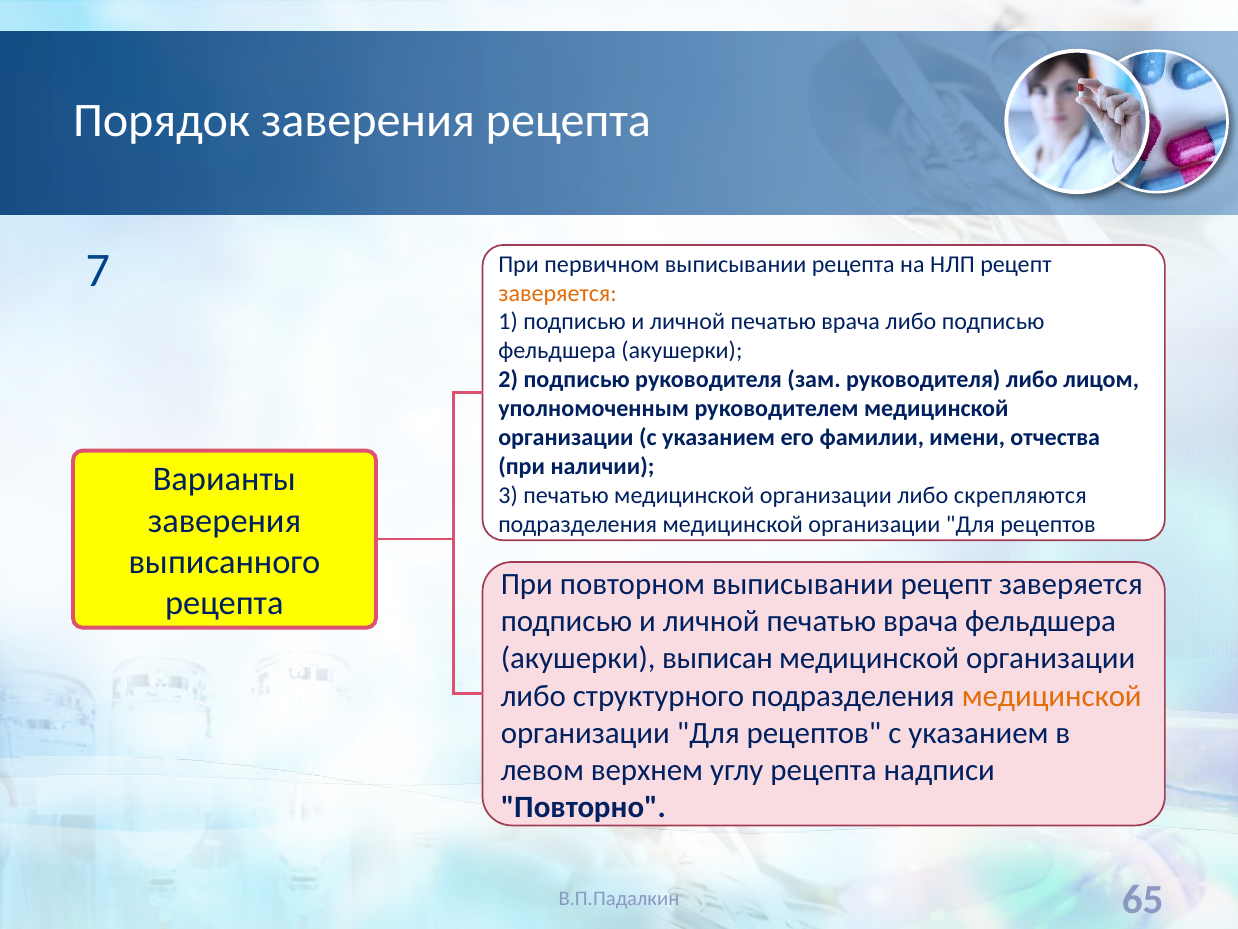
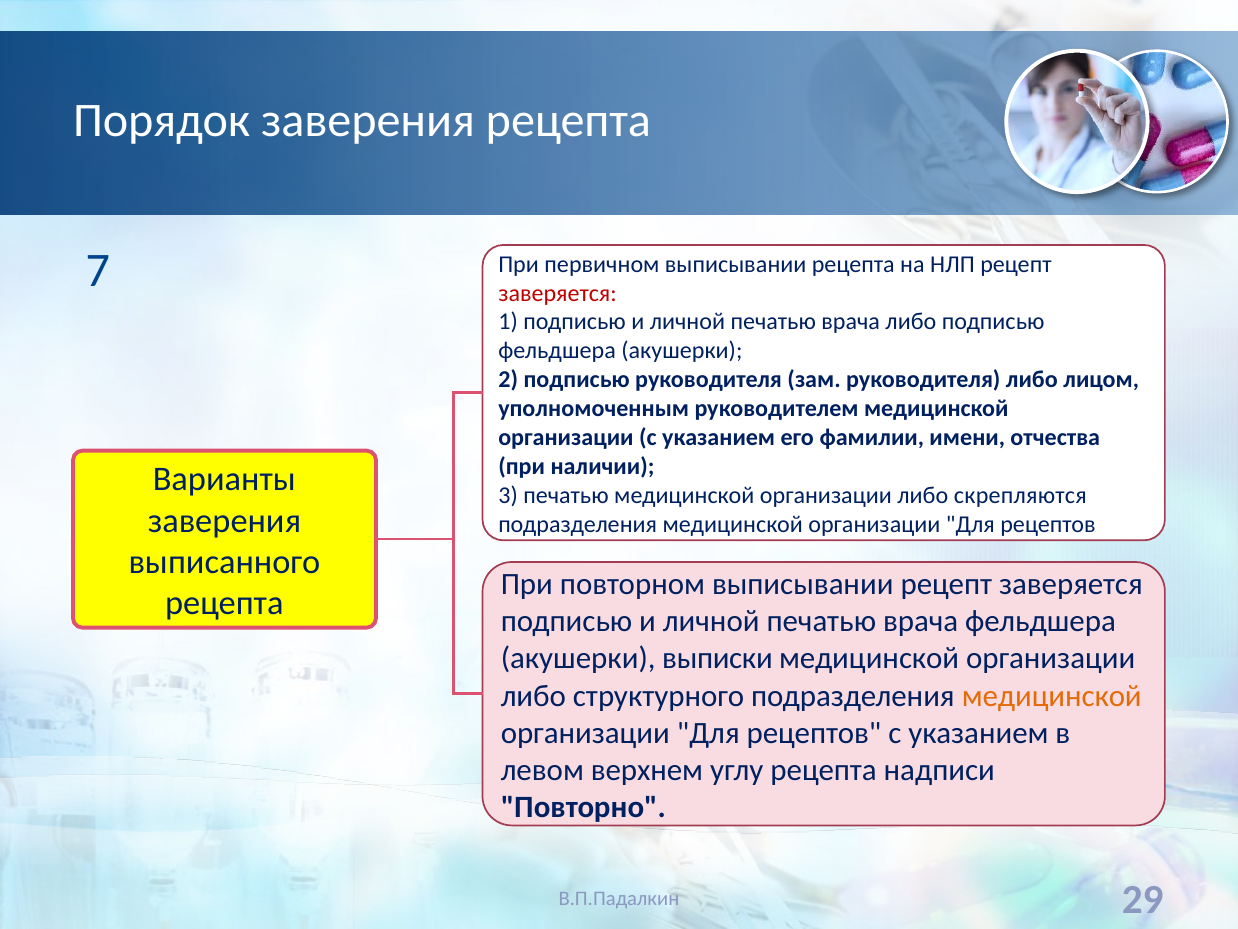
заверяется colour: orange -> red (558, 293)
выписан: выписан -> выписки (717, 658)
65: 65 -> 29 (1143, 899)
